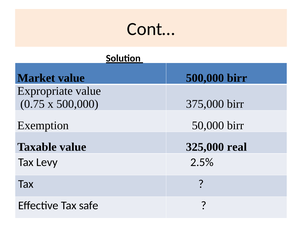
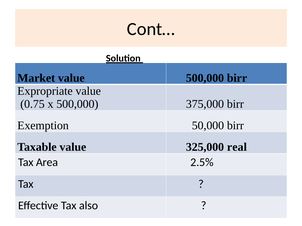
Levy: Levy -> Area (47, 163)
safe: safe -> also (89, 206)
